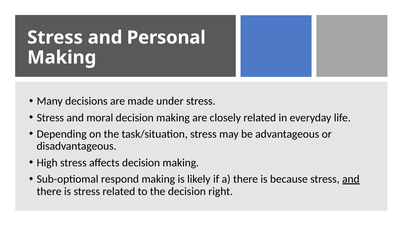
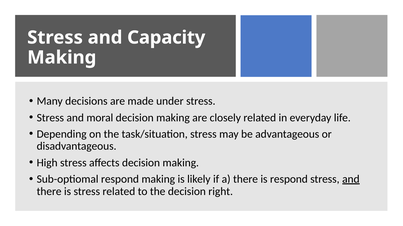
Personal: Personal -> Capacity (166, 38)
is because: because -> respond (289, 180)
